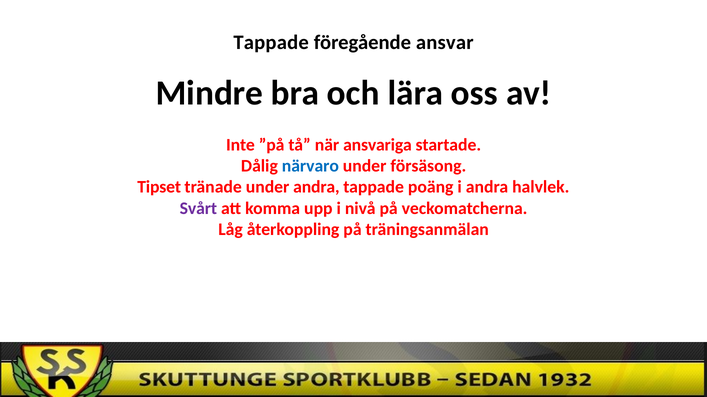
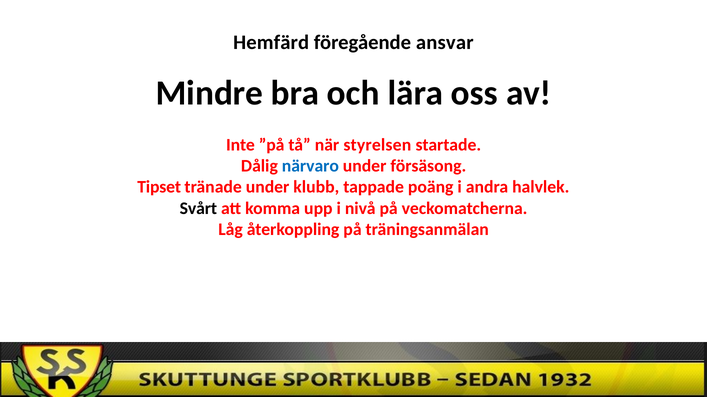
Tappade: Tappade -> Hemfärd (271, 43)
ansvariga: ansvariga -> styrelsen (377, 145)
under andra: andra -> klubb (316, 187)
Svårt colour: purple -> black (198, 209)
